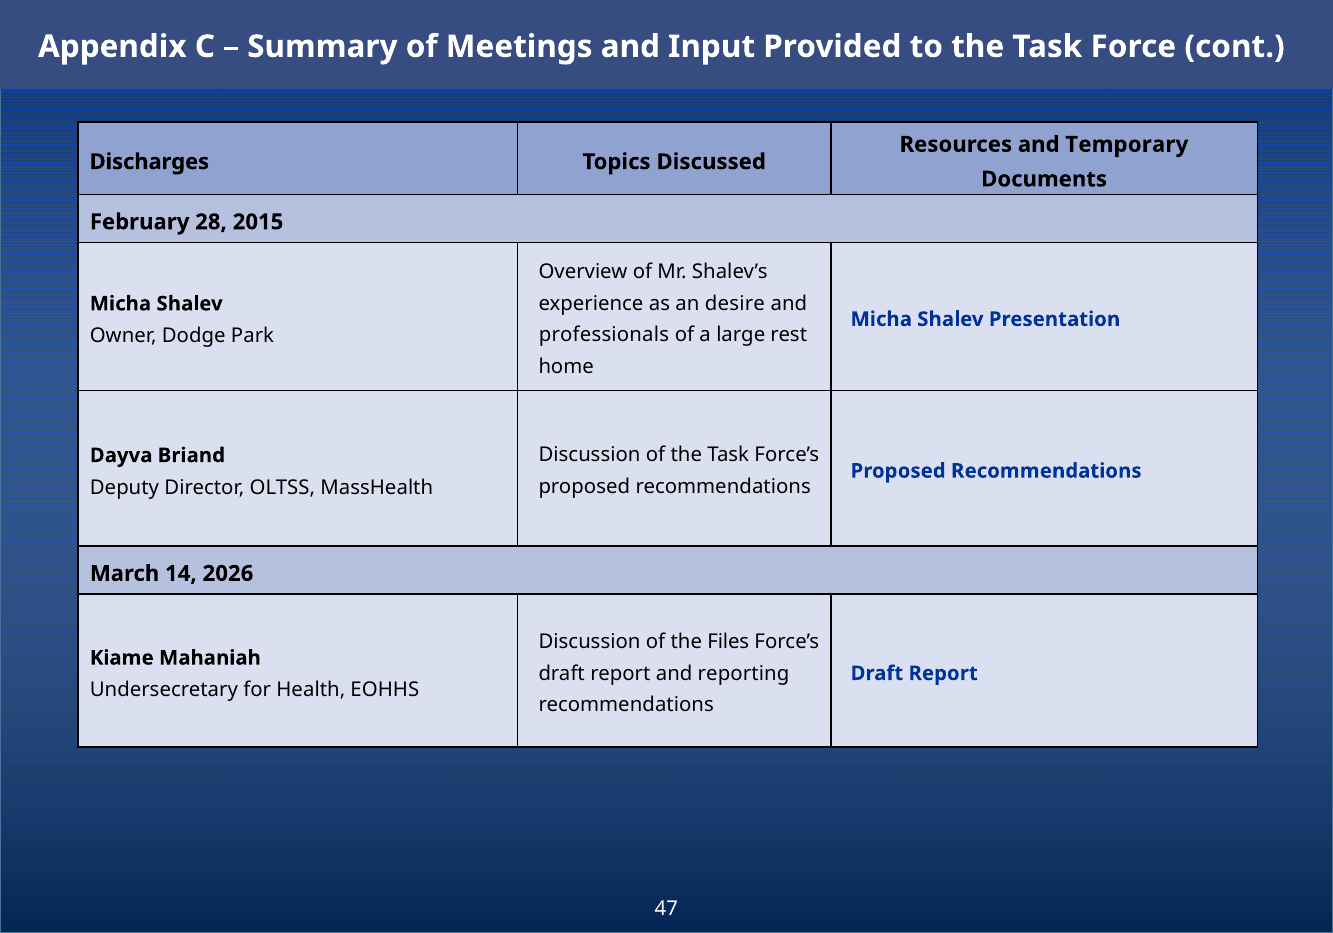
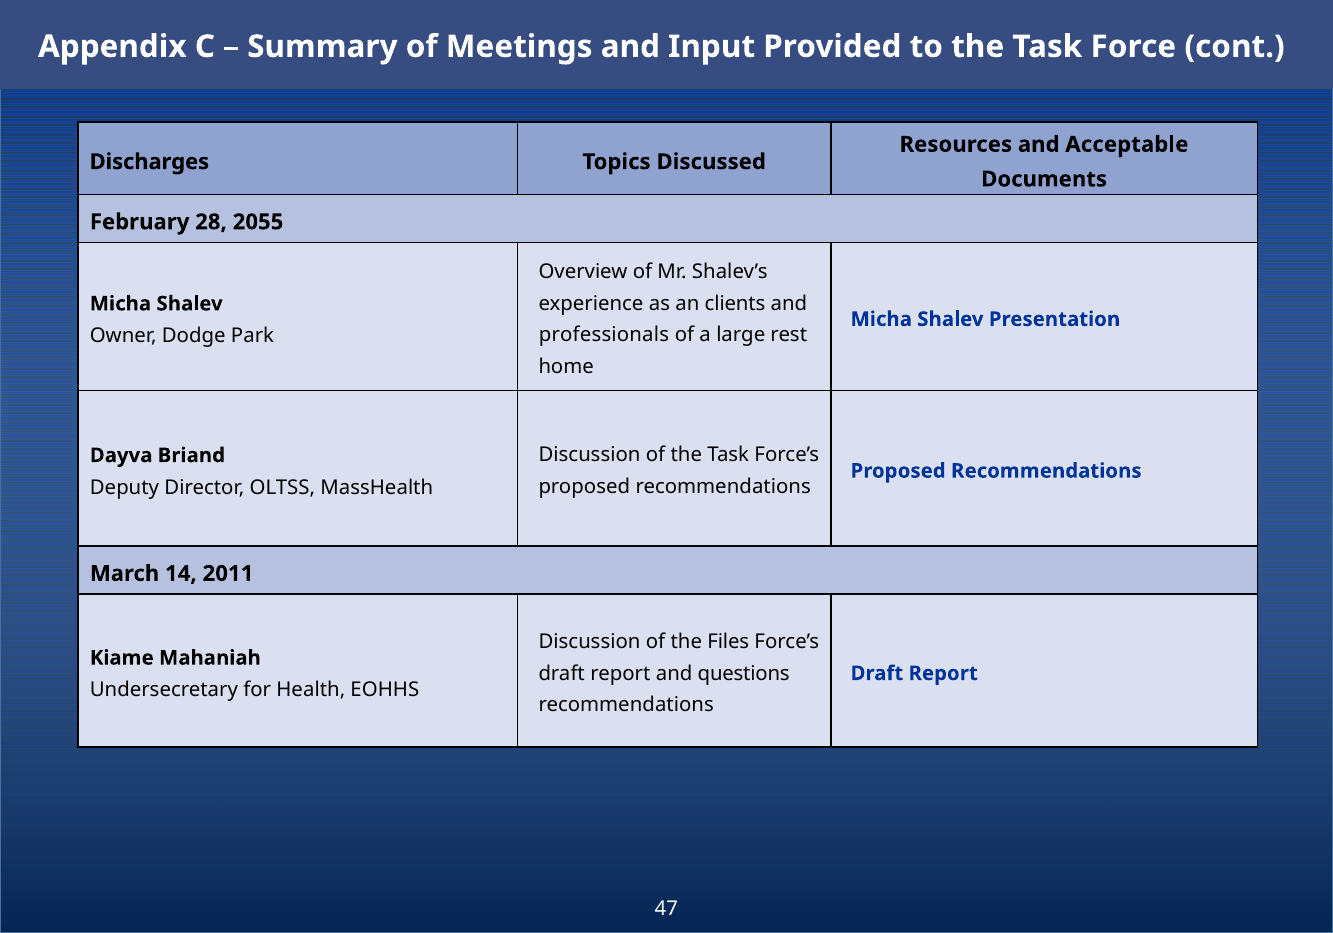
Temporary: Temporary -> Acceptable (1127, 144)
2015: 2015 -> 2055 (258, 222)
desire: desire -> clients (735, 303)
2026: 2026 -> 2011 (228, 574)
reporting: reporting -> questions (744, 673)
